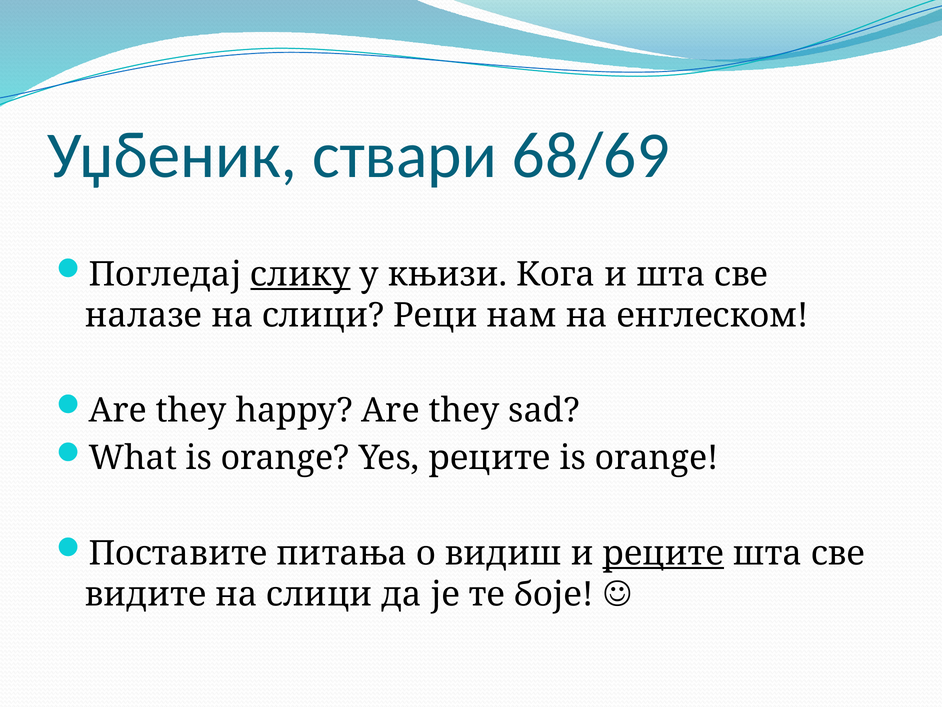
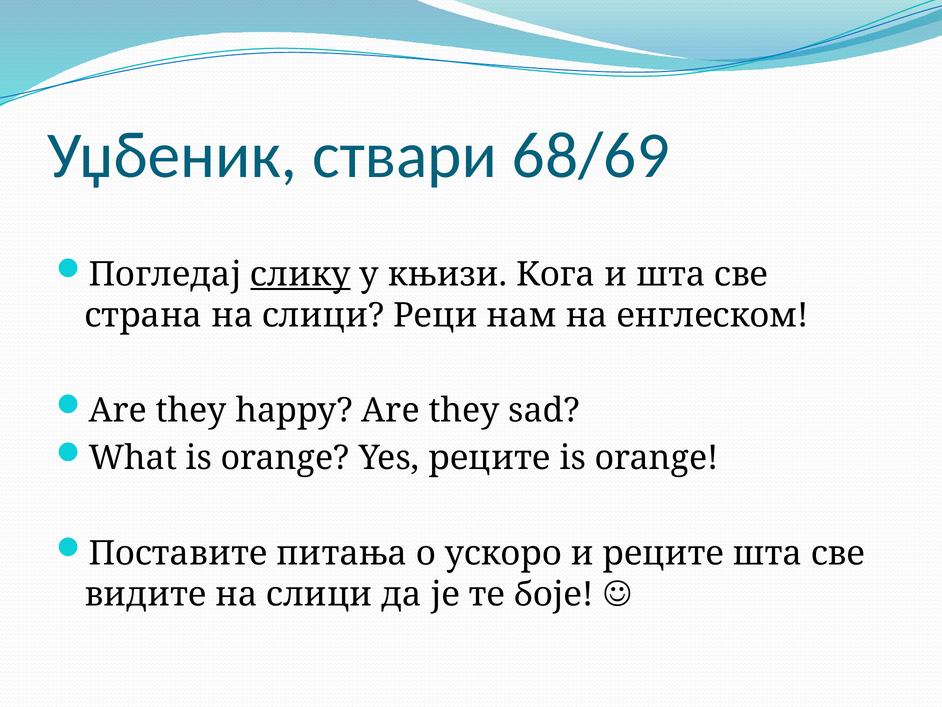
налазе: налазе -> страна (143, 315)
видиш: видиш -> ускоро (503, 553)
реците underline: present -> none (663, 553)
